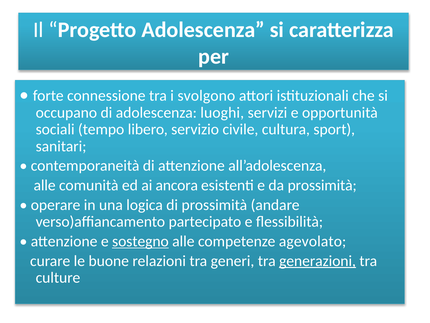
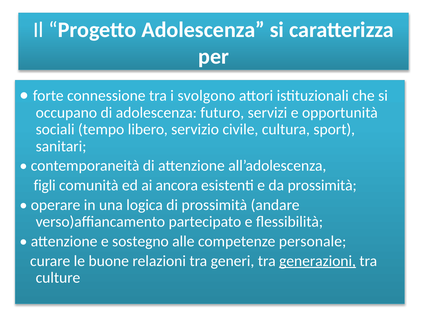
luoghi: luoghi -> futuro (222, 113)
alle: alle -> figli (45, 185)
sostegno underline: present -> none (140, 241)
agevolato: agevolato -> personale (313, 241)
